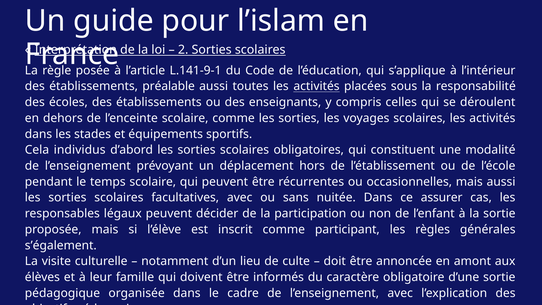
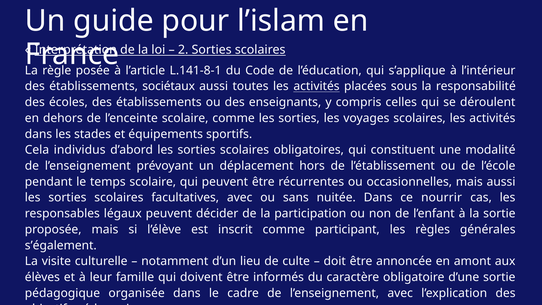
L.141-9-1: L.141-9-1 -> L.141-8-1 (196, 70)
préalable: préalable -> sociétaux (169, 86)
assurer: assurer -> nourrir (442, 198)
